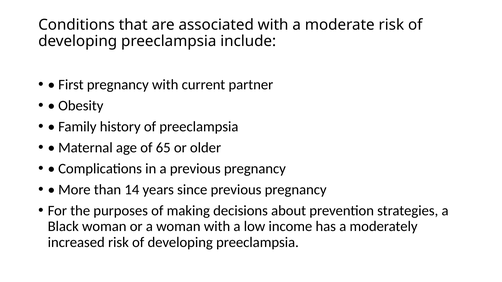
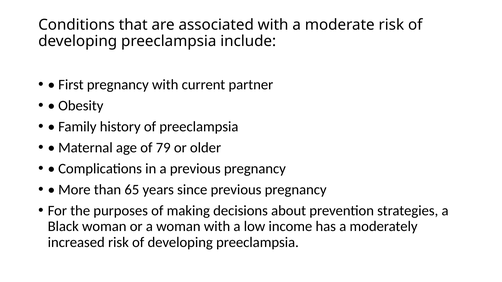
65: 65 -> 79 (163, 148)
14: 14 -> 65 (132, 190)
